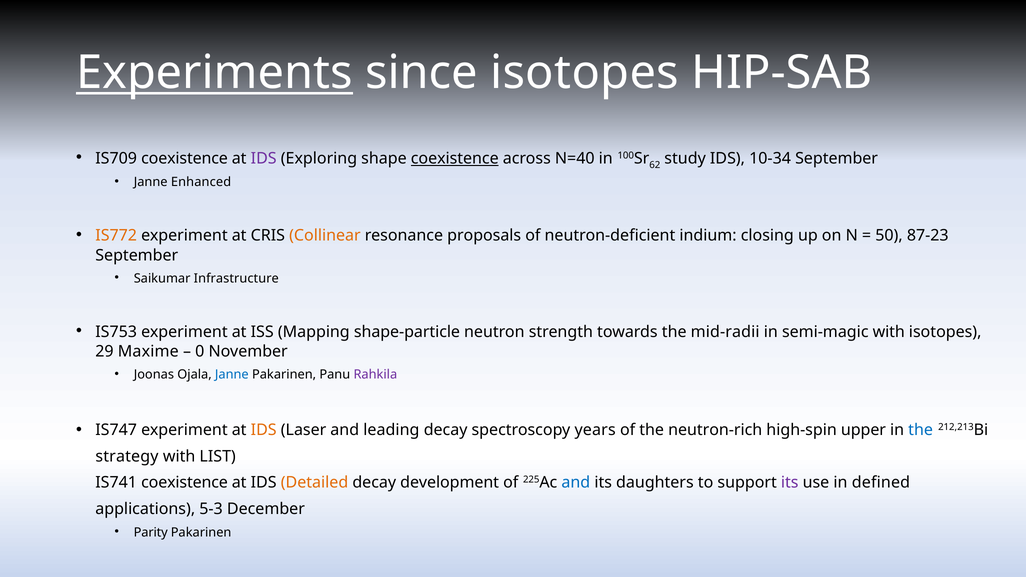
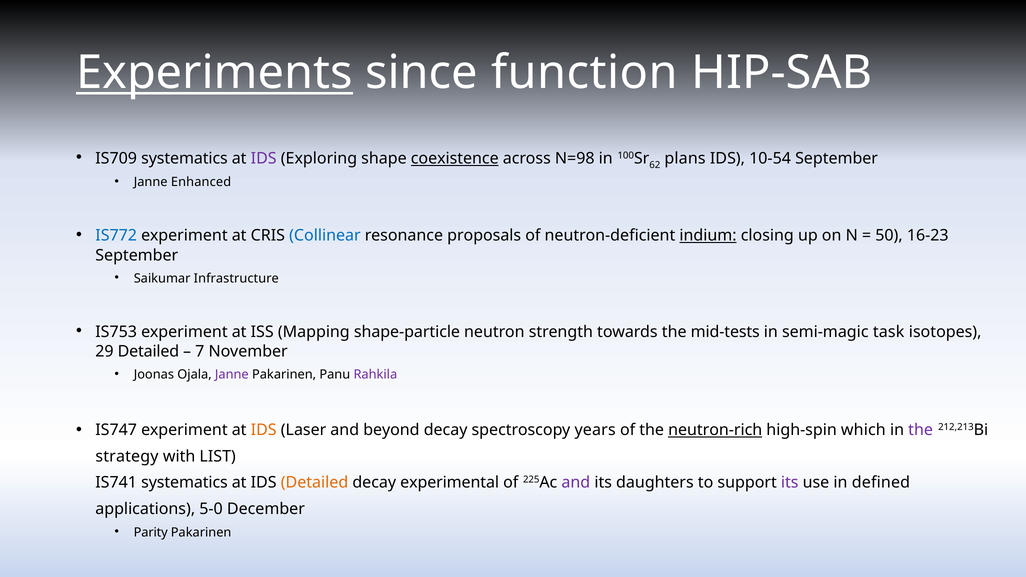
since isotopes: isotopes -> function (584, 73)
IS709 coexistence: coexistence -> systematics (185, 159)
N=40: N=40 -> N=98 (575, 159)
study: study -> plans (685, 159)
10-34: 10-34 -> 10-54 (770, 159)
IS772 colour: orange -> blue (116, 236)
Collinear colour: orange -> blue (325, 236)
indium underline: none -> present (708, 236)
87-23: 87-23 -> 16-23 (928, 236)
mid-radii: mid-radii -> mid-tests (725, 332)
semi-magic with: with -> task (889, 332)
29 Maxime: Maxime -> Detailed (148, 352)
0: 0 -> 7 (200, 352)
Janne colour: blue -> purple (232, 375)
leading: leading -> beyond (391, 430)
neutron-rich underline: none -> present (715, 430)
upper: upper -> which (863, 430)
the colour: blue -> purple (921, 430)
IS741 coexistence: coexistence -> systematics (185, 483)
development: development -> experimental (450, 483)
and colour: blue -> purple (576, 483)
5-3: 5-3 -> 5-0 (211, 509)
